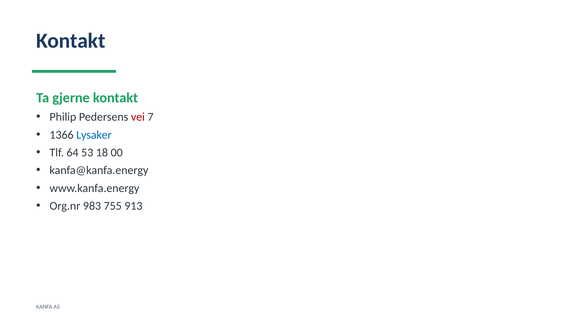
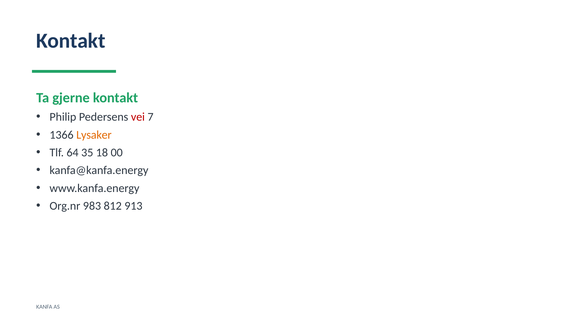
Lysaker colour: blue -> orange (94, 135)
53: 53 -> 35 (87, 153)
755: 755 -> 812 (113, 206)
